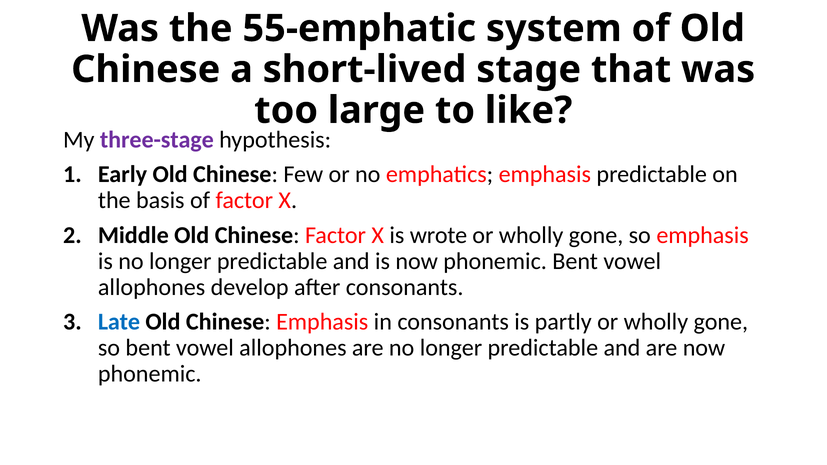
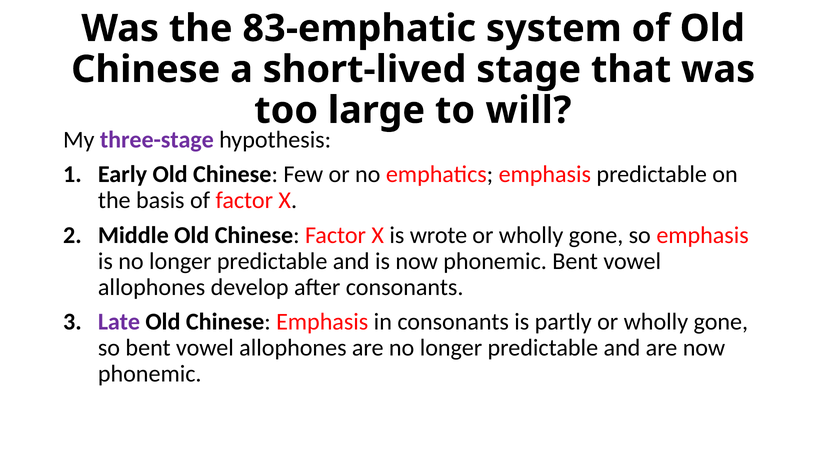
55-emphatic: 55-emphatic -> 83-emphatic (359, 29)
like: like -> will (528, 110)
Late colour: blue -> purple (119, 322)
